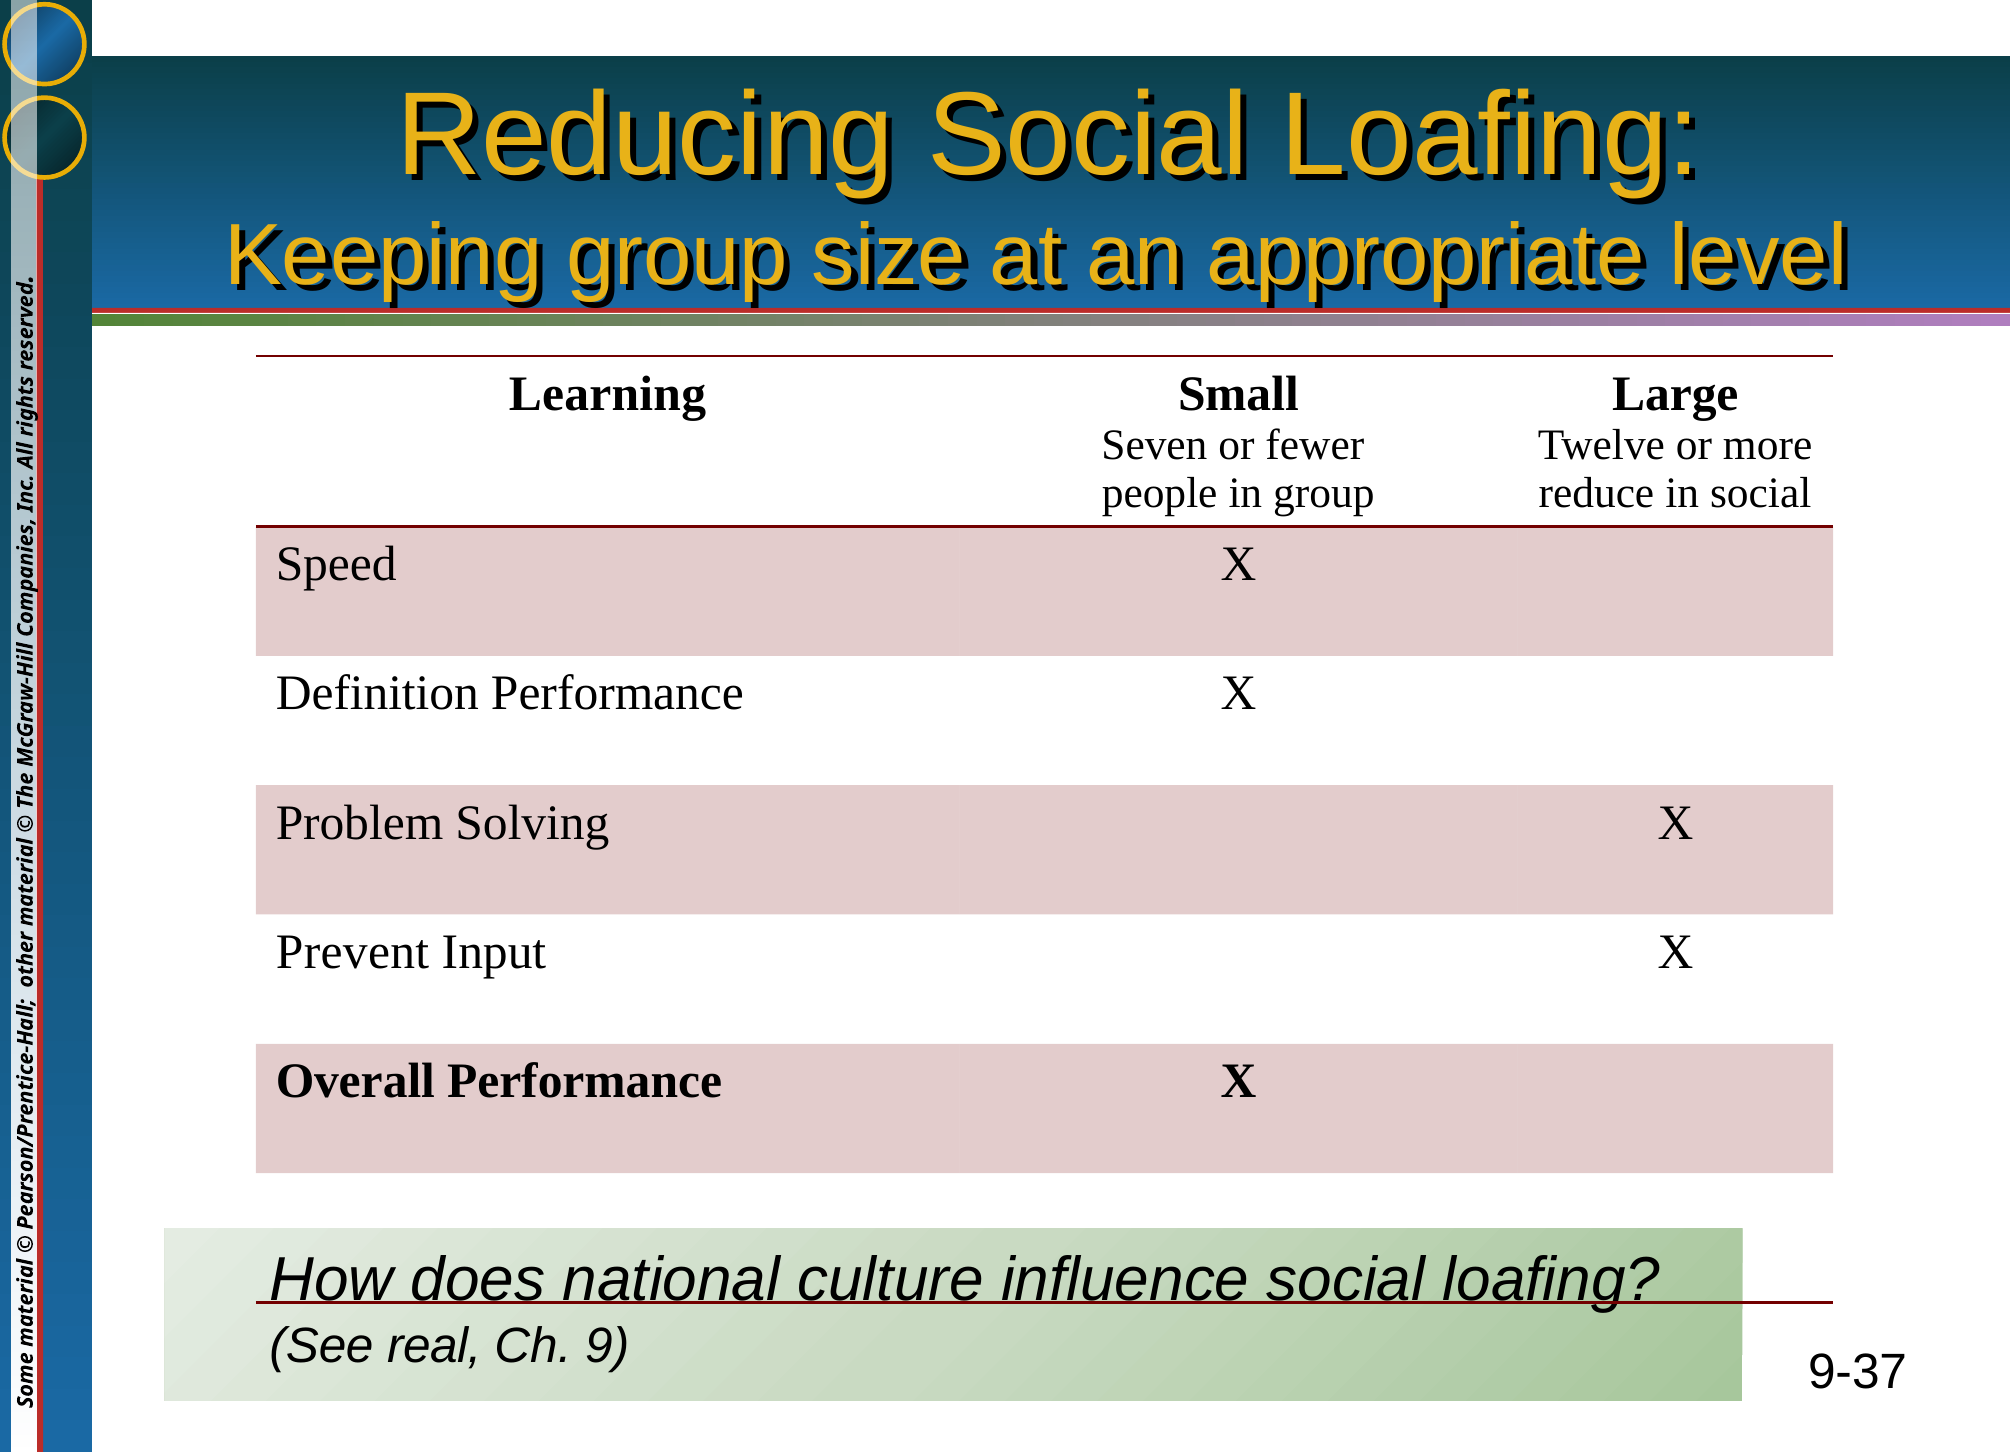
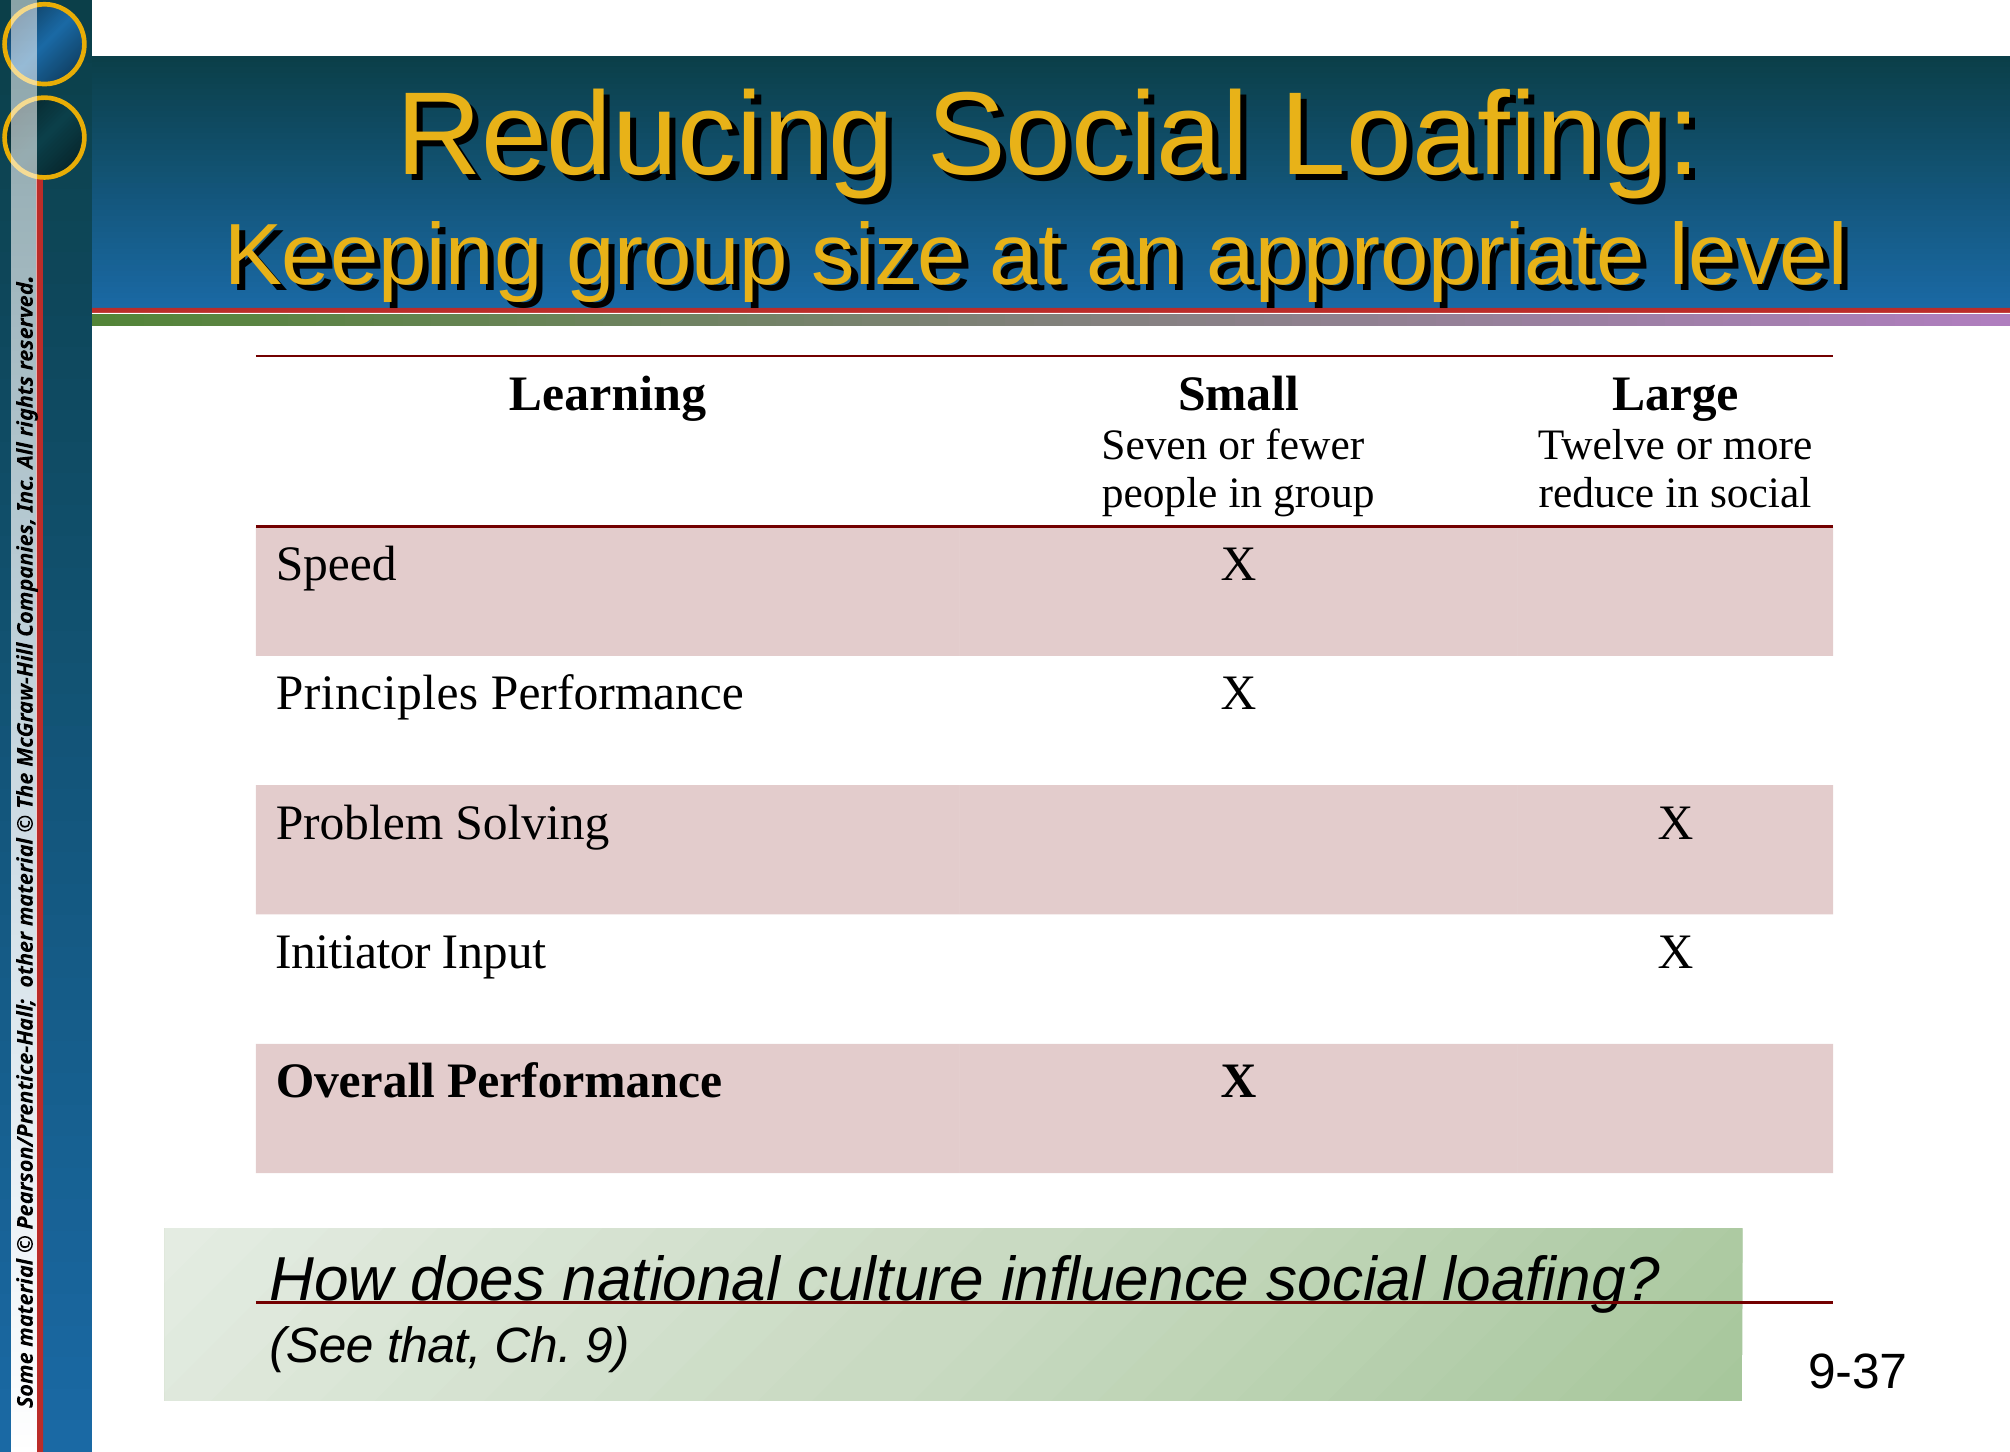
Definition: Definition -> Principles (377, 693)
Prevent: Prevent -> Initiator (353, 952)
real: real -> that (434, 1346)
